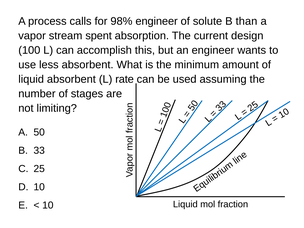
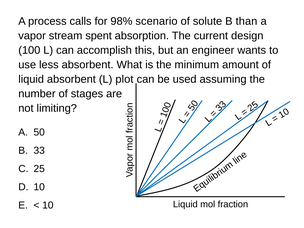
98% engineer: engineer -> scenario (157, 21)
rate: rate -> plot (124, 79)
